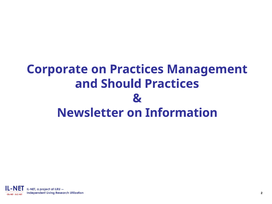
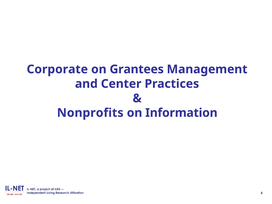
on Practices: Practices -> Grantees (137, 69)
Should: Should -> Center (121, 84)
Newsletter: Newsletter -> Nonprofits (90, 113)
